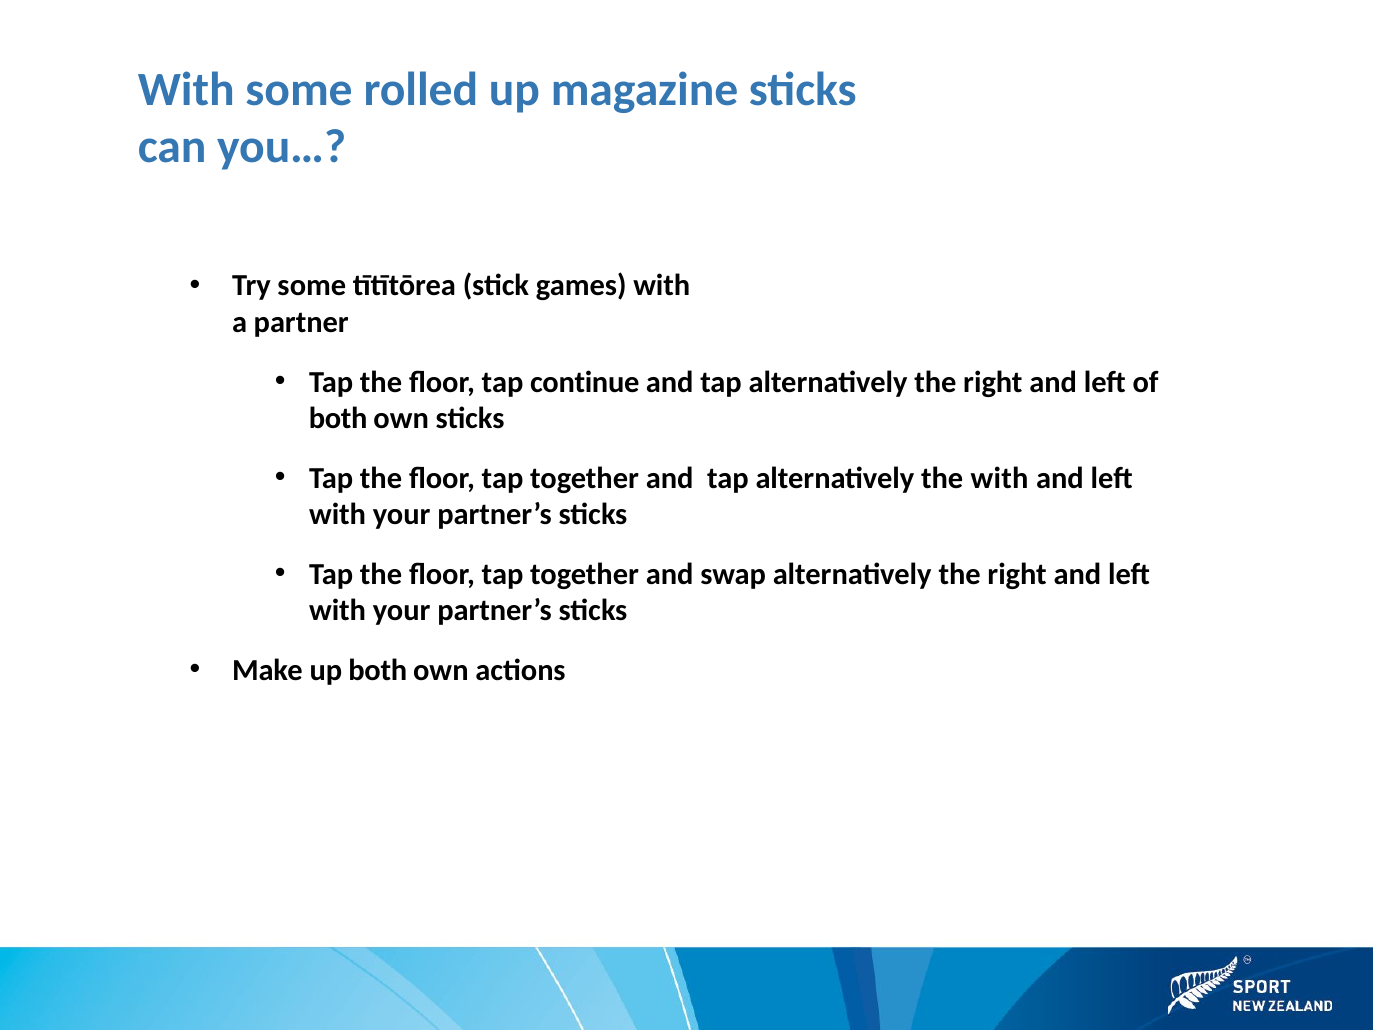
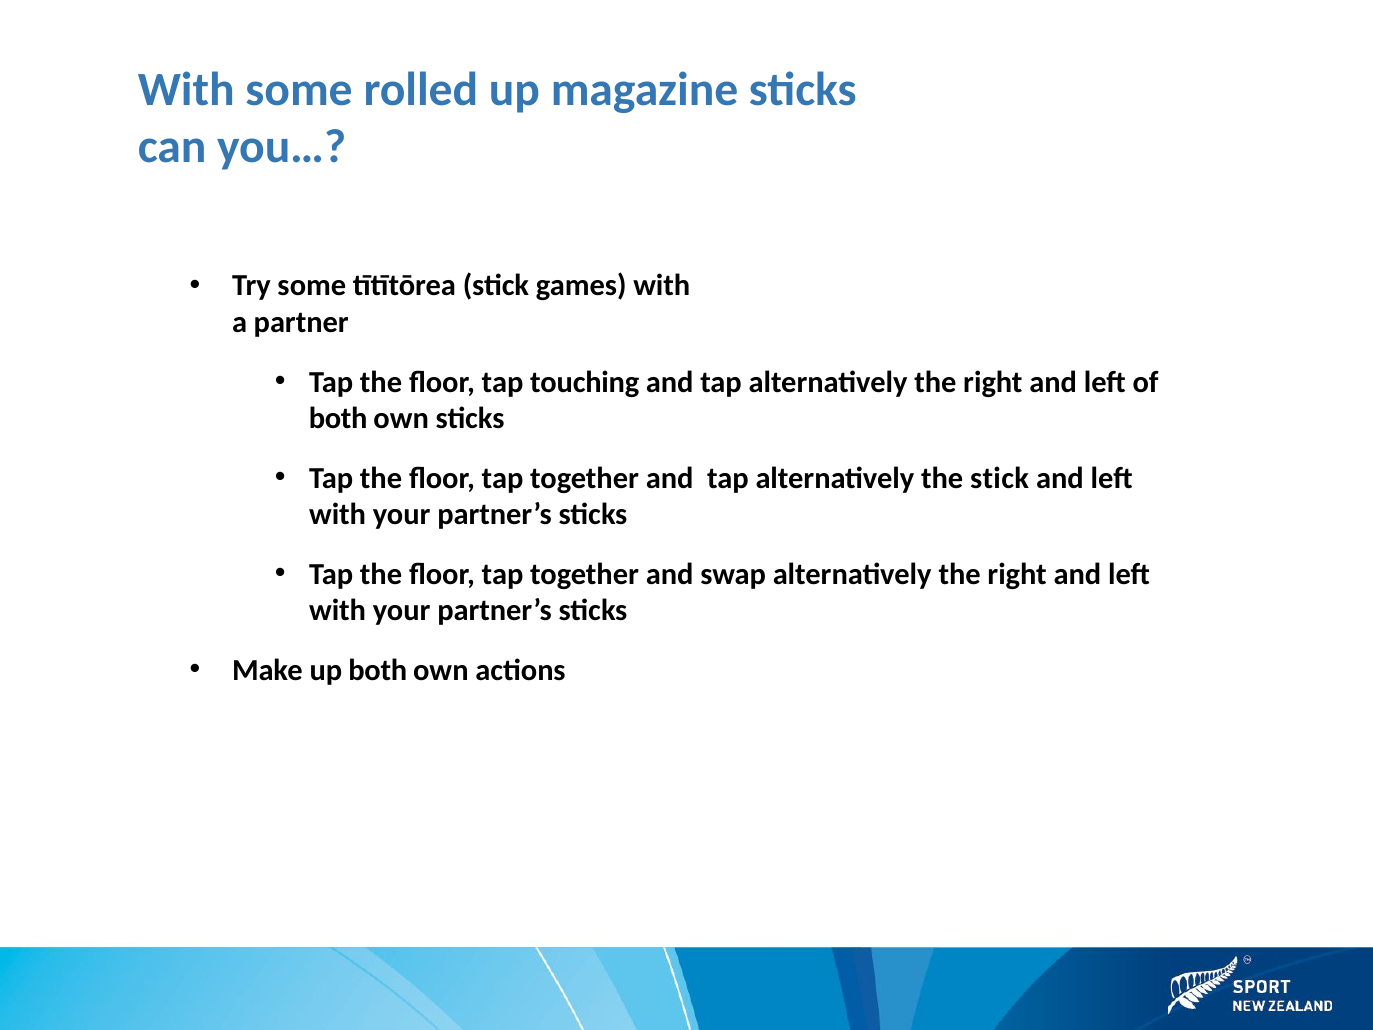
continue: continue -> touching (585, 382)
the with: with -> stick (1000, 478)
